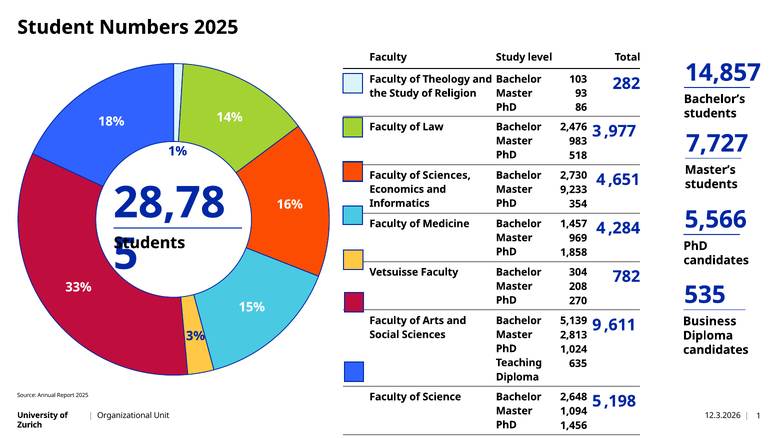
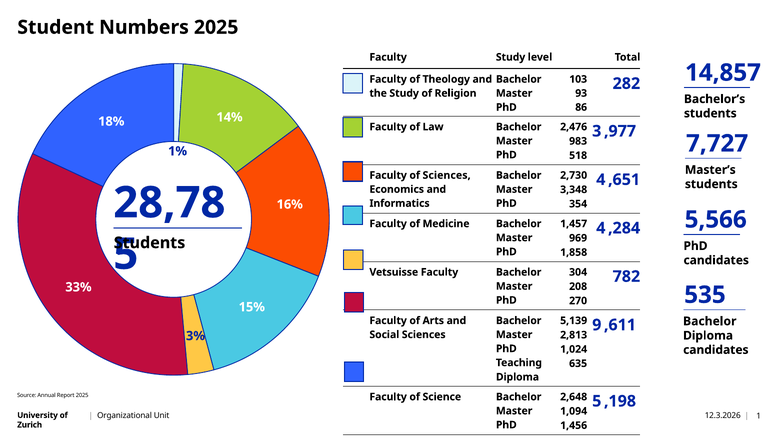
9,233: 9,233 -> 3,348 (574, 189)
Business: Business -> Bachelor (710, 321)
